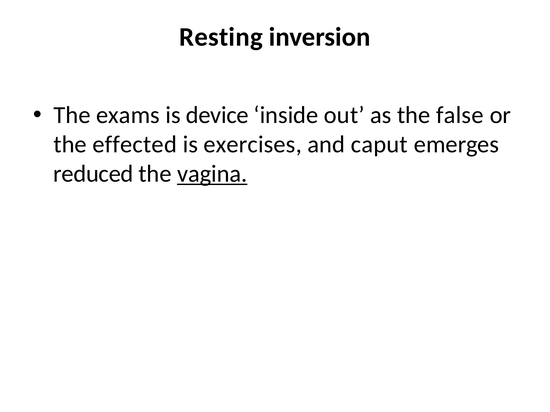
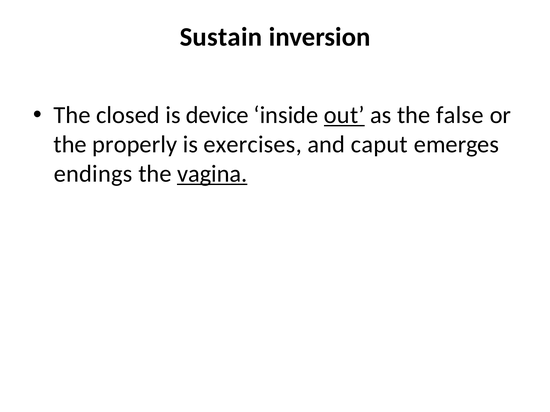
Resting: Resting -> Sustain (221, 37)
exams: exams -> closed (128, 115)
out underline: none -> present (344, 115)
effected: effected -> properly (135, 145)
reduced: reduced -> endings (93, 174)
